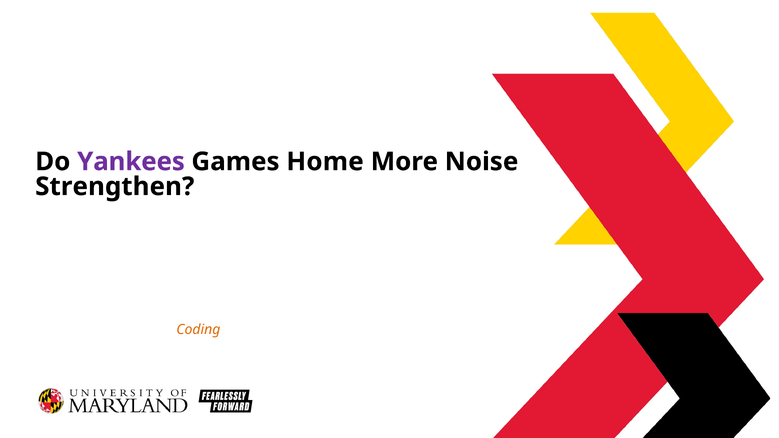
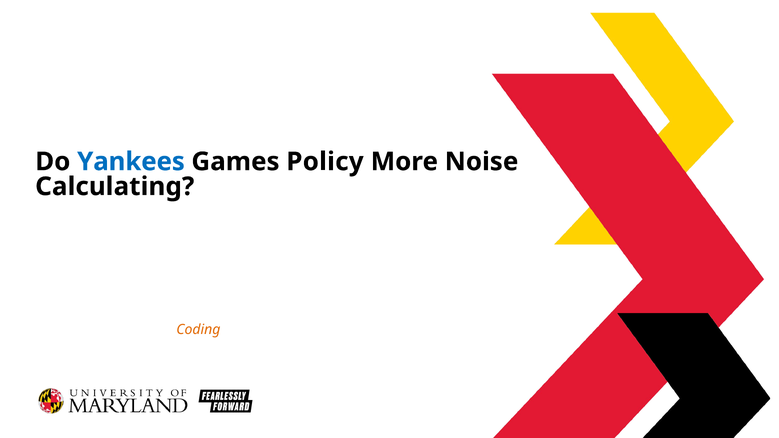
Yankees colour: purple -> blue (131, 162)
Home: Home -> Policy (325, 162)
Strengthen: Strengthen -> Calculating (115, 187)
